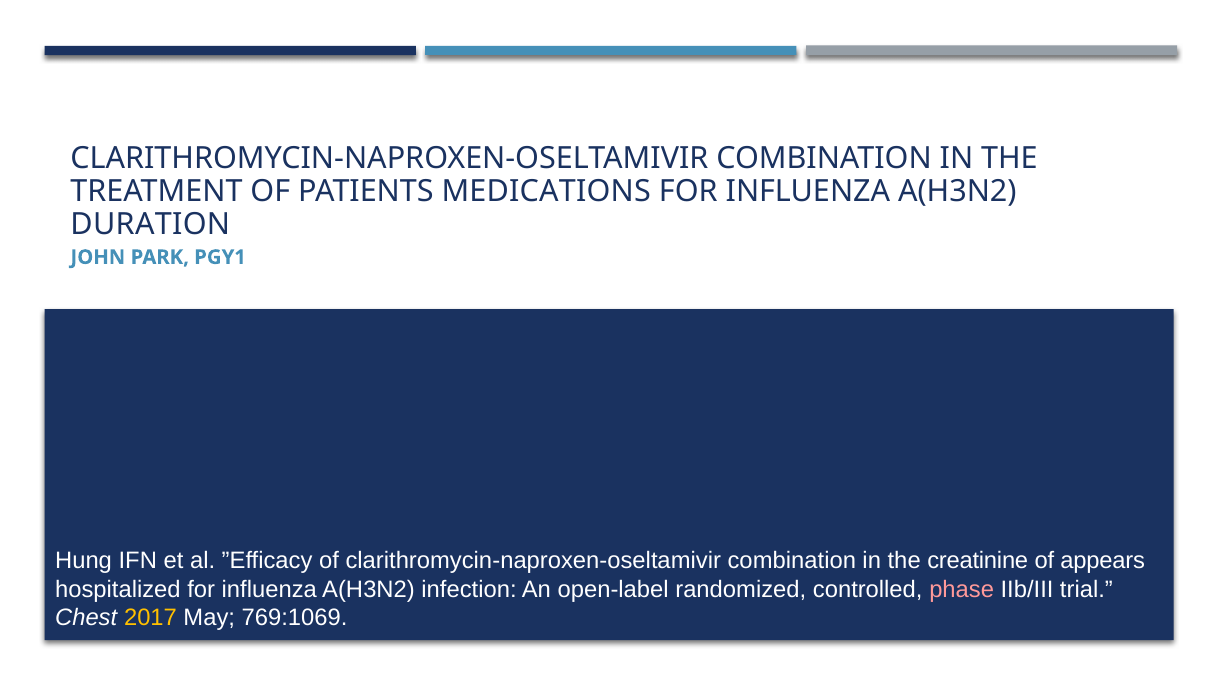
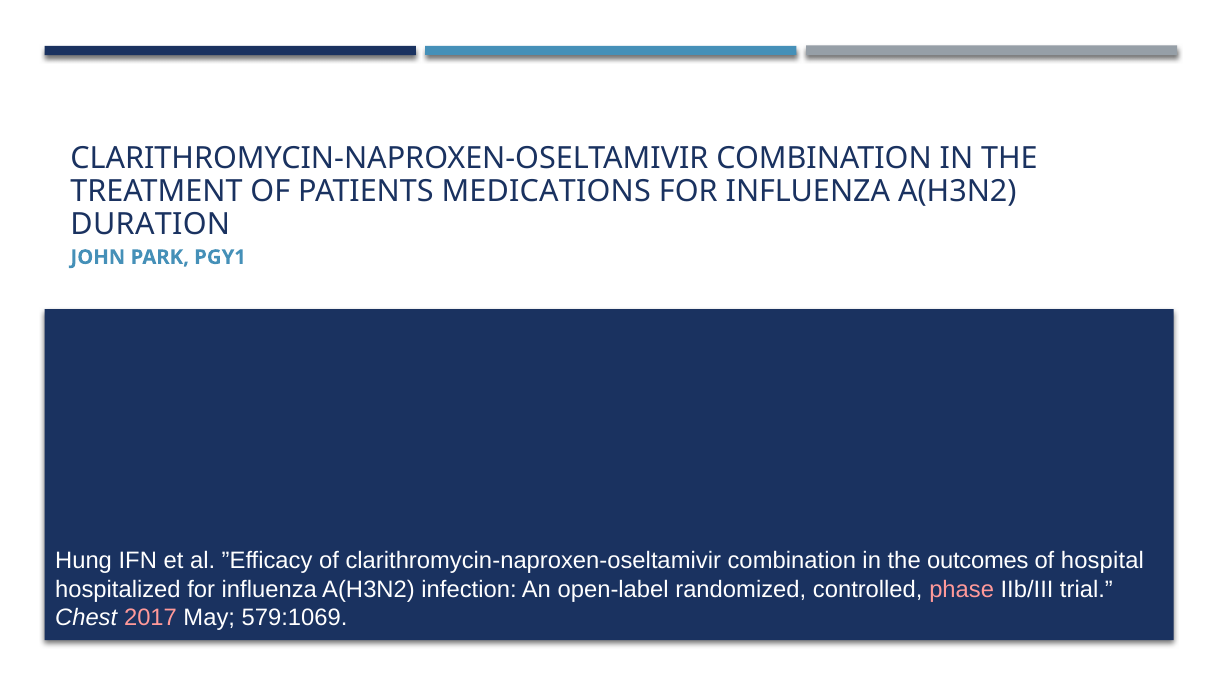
creatinine: creatinine -> outcomes (978, 561)
appears: appears -> hospital (1102, 561)
2017 colour: yellow -> pink (150, 618)
769:1069: 769:1069 -> 579:1069 (295, 618)
